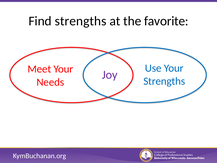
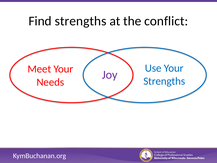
favorite: favorite -> conflict (166, 21)
